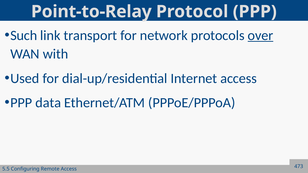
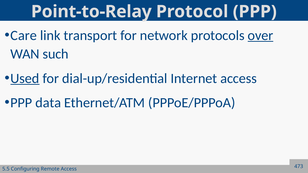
Such: Such -> Care (24, 35)
with: with -> such (56, 54)
Used underline: none -> present (25, 79)
